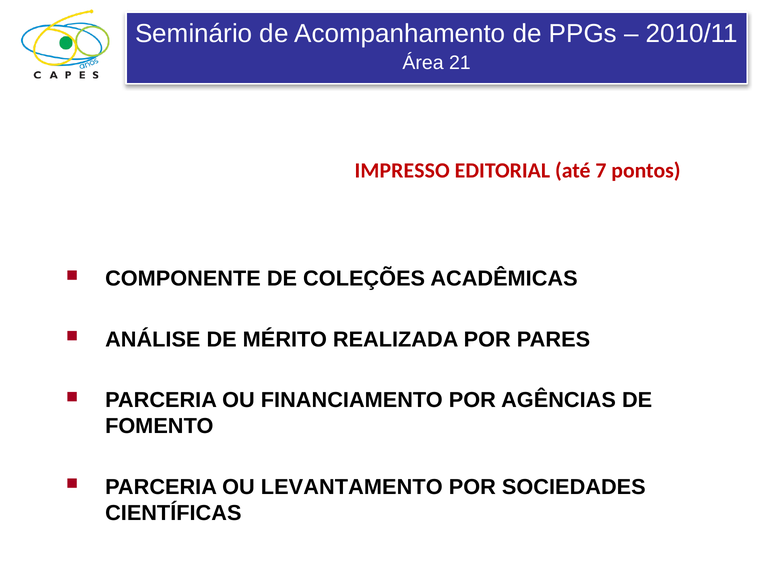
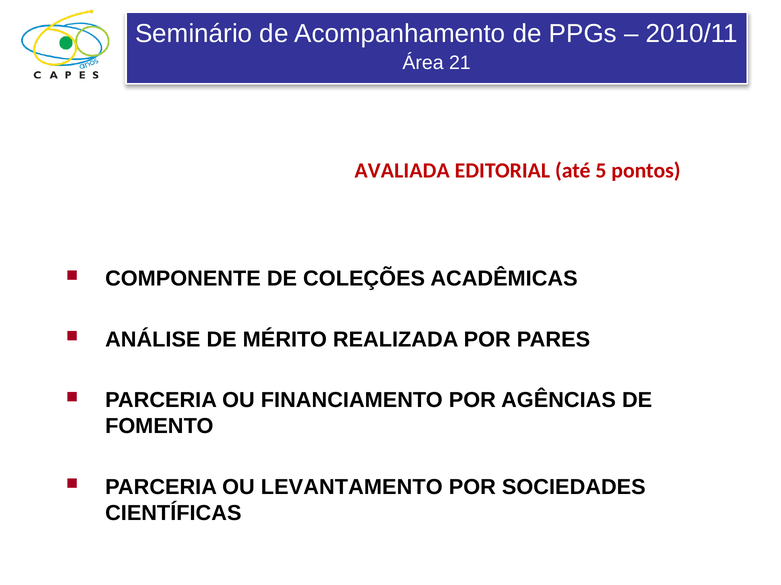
IMPRESSO: IMPRESSO -> AVALIADA (402, 171)
7: 7 -> 5 (601, 171)
